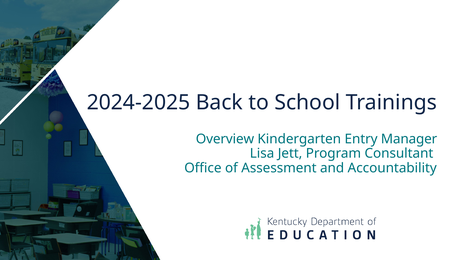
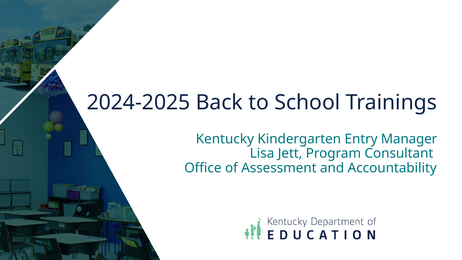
Overview: Overview -> Kentucky (225, 139)
